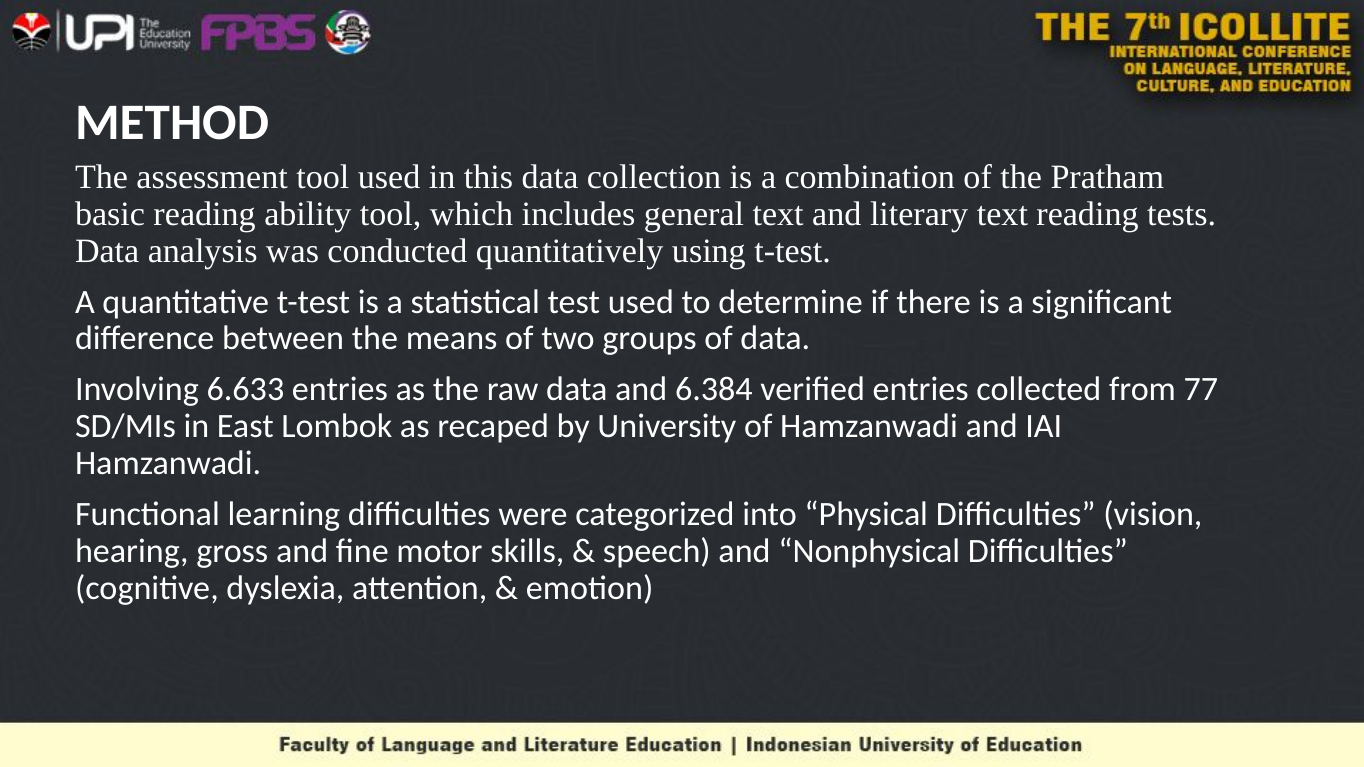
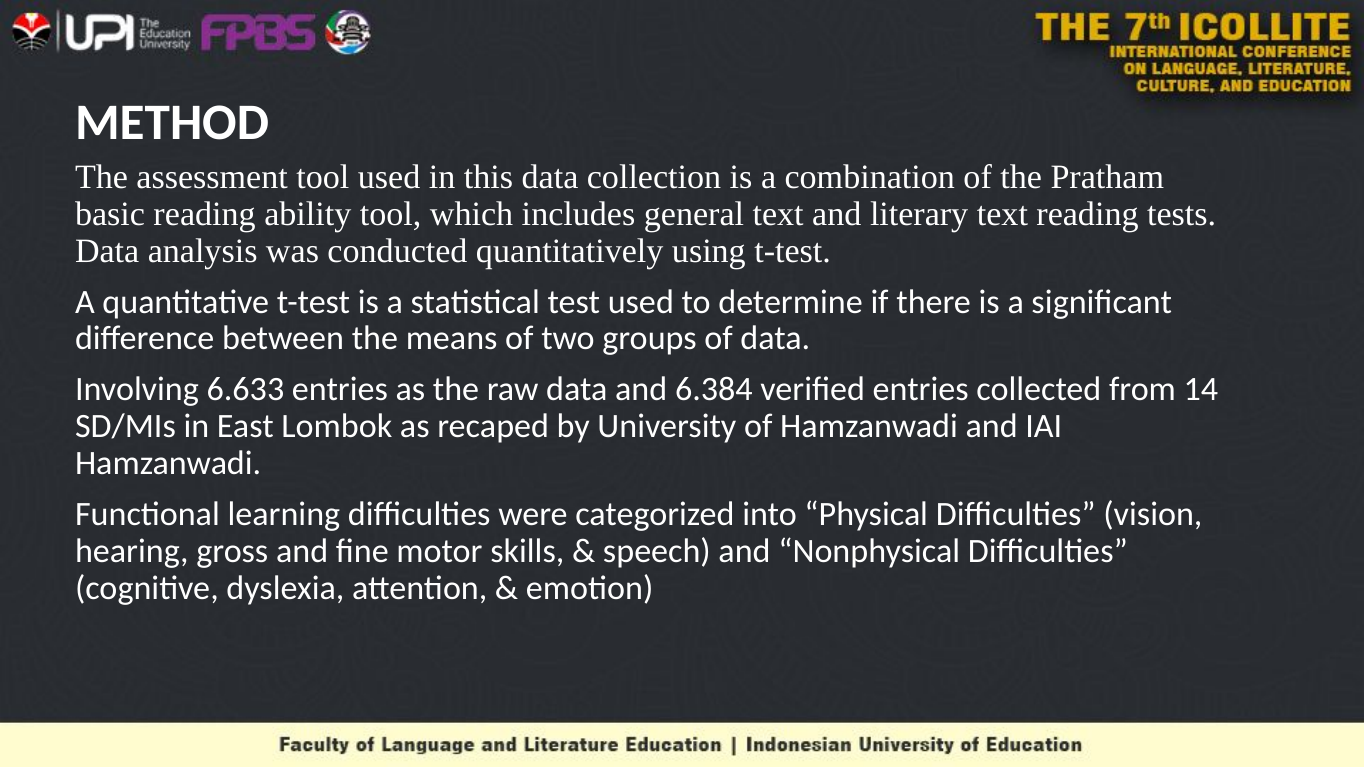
77: 77 -> 14 (1201, 390)
